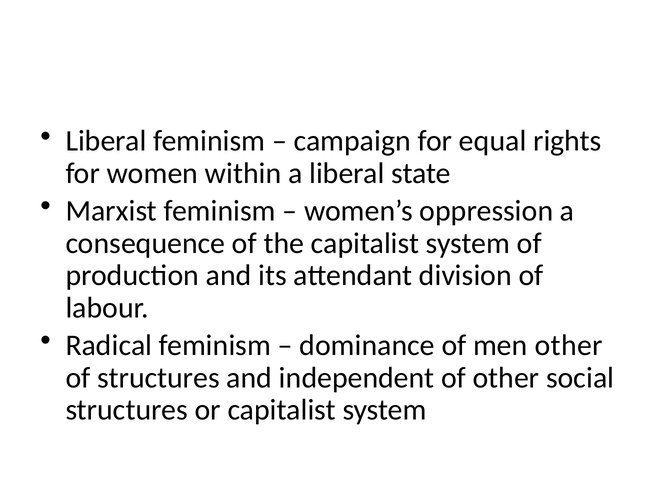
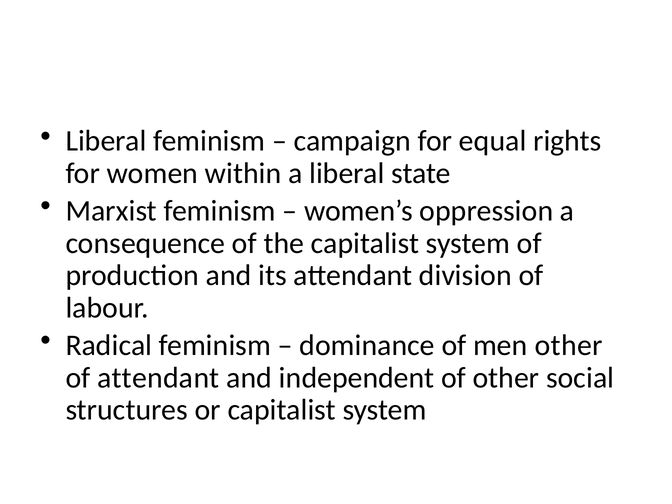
of structures: structures -> attendant (158, 378)
